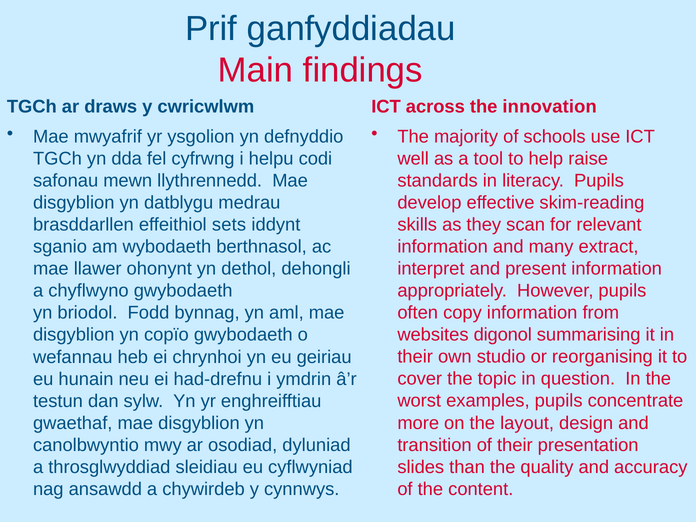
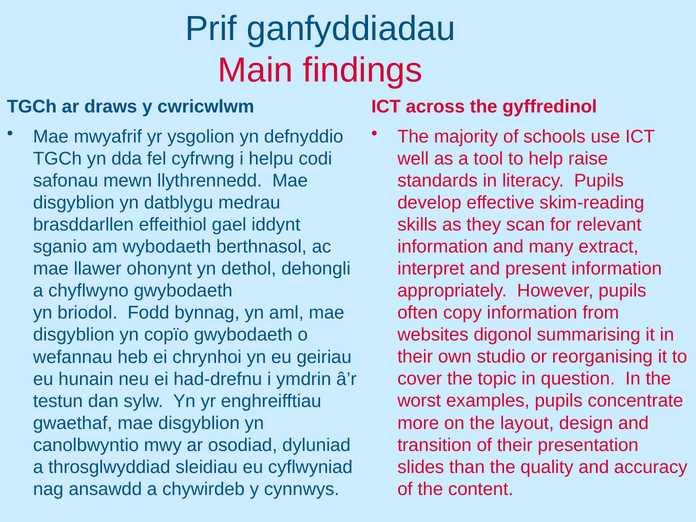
innovation: innovation -> gyffredinol (550, 107)
sets: sets -> gael (229, 225)
